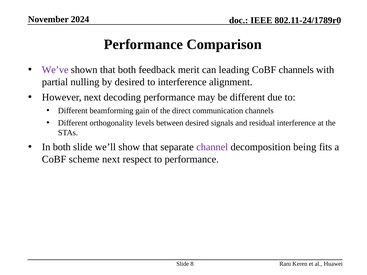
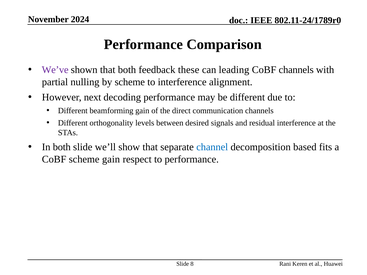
merit: merit -> these (189, 70)
by desired: desired -> scheme (130, 82)
channel colour: purple -> blue (212, 147)
being: being -> based (305, 147)
scheme next: next -> gain (111, 159)
